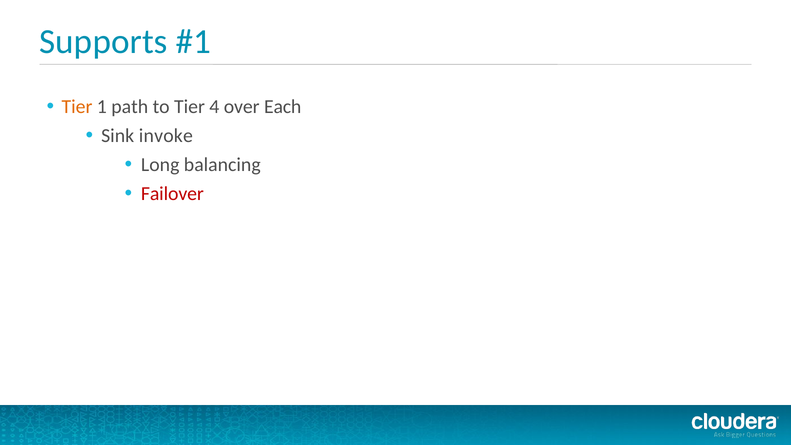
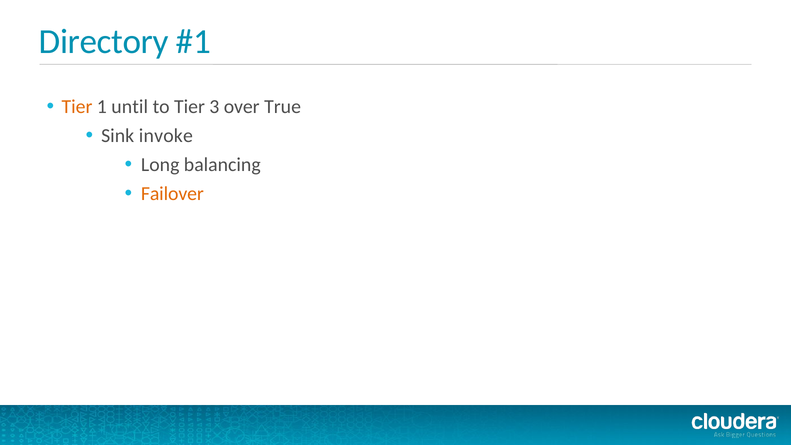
Supports: Supports -> Directory (104, 42)
path: path -> until (130, 107)
4: 4 -> 3 (214, 107)
Each: Each -> True (283, 107)
Failover colour: red -> orange (172, 194)
